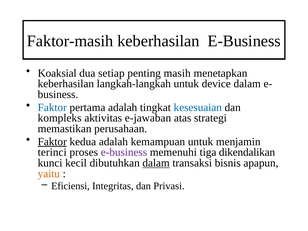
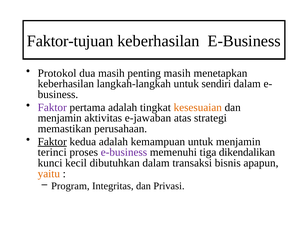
Faktor-masih: Faktor-masih -> Faktor-tujuan (70, 41)
Koaksial: Koaksial -> Protokol (57, 73)
dua setiap: setiap -> masih (111, 73)
device: device -> sendiri (216, 84)
Faktor colour: blue -> purple (52, 107)
kesesuaian colour: blue -> orange (198, 107)
kompleks: kompleks -> menjamin (60, 118)
dalam underline: present -> none (156, 163)
Eficiensi: Eficiensi -> Program (70, 186)
